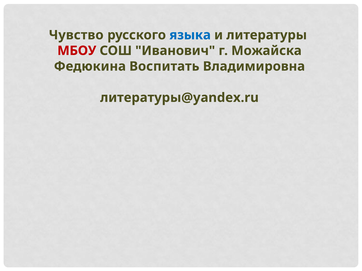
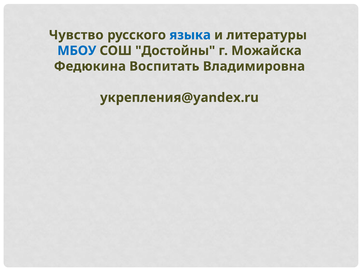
МБОУ colour: red -> blue (77, 51)
Иванович: Иванович -> Достойны (175, 51)
литературы@yandex.ru: литературы@yandex.ru -> укрепления@yandex.ru (179, 98)
